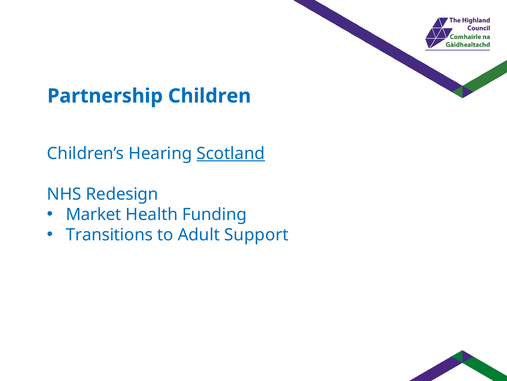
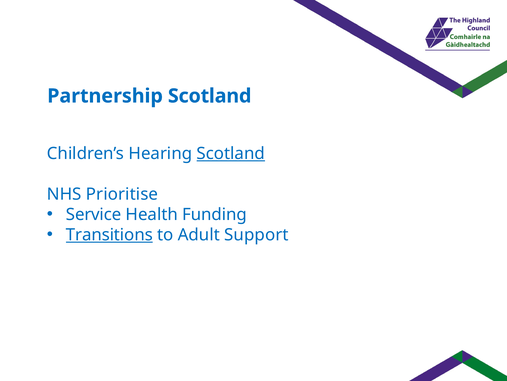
Partnership Children: Children -> Scotland (210, 96)
Redesign: Redesign -> Prioritise (122, 194)
Market: Market -> Service (94, 214)
Transitions underline: none -> present (109, 234)
